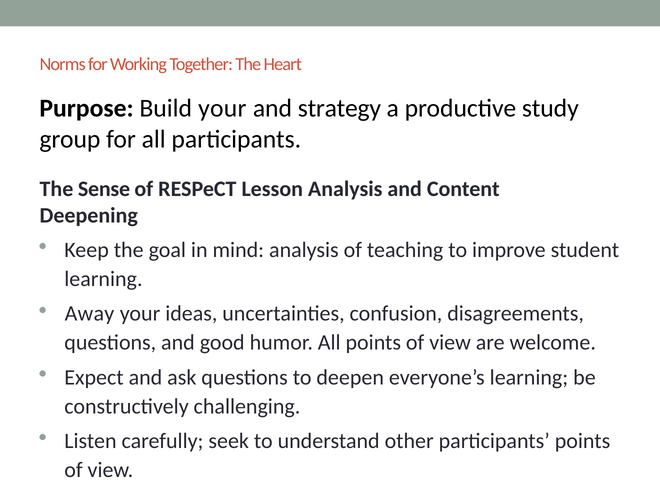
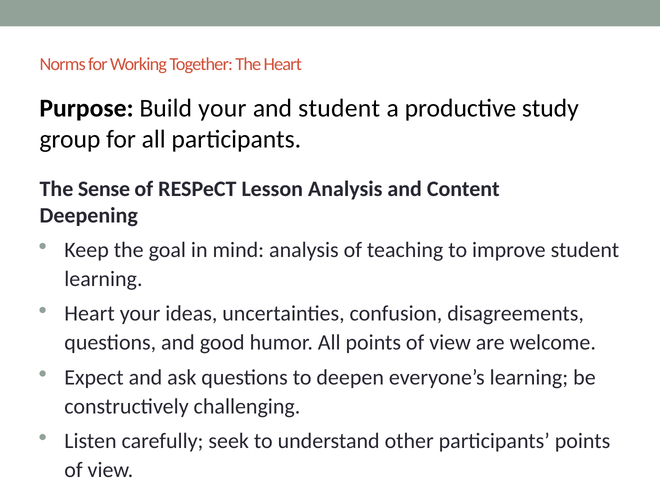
and strategy: strategy -> student (339, 108)
Away: Away -> Heart (90, 314)
